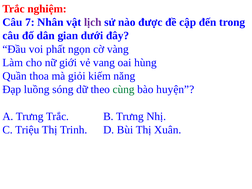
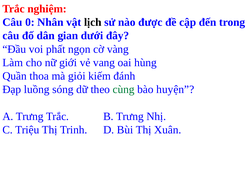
7: 7 -> 0 (30, 22)
lịch colour: purple -> black (93, 22)
năng: năng -> đánh (124, 76)
